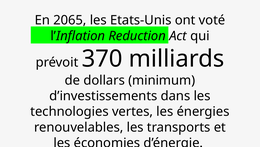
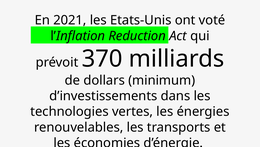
2065: 2065 -> 2021 (70, 20)
